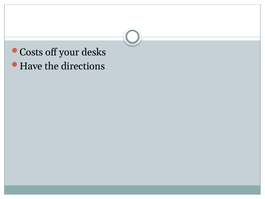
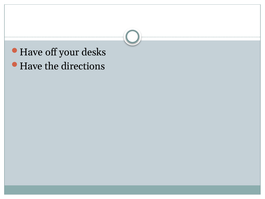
Costs: Costs -> Have (31, 52)
